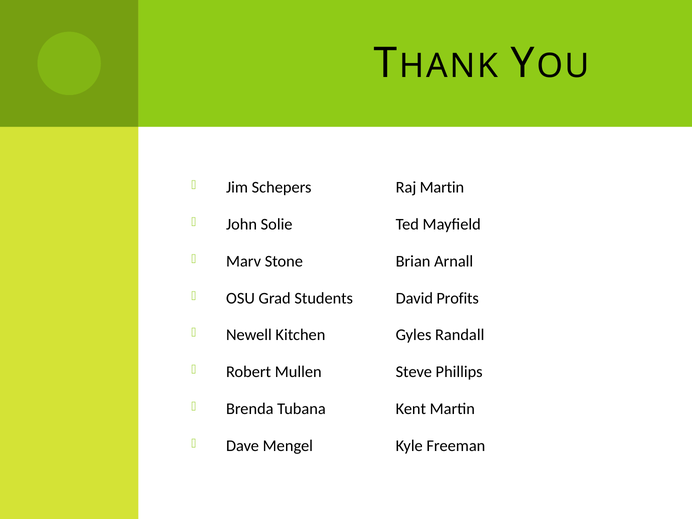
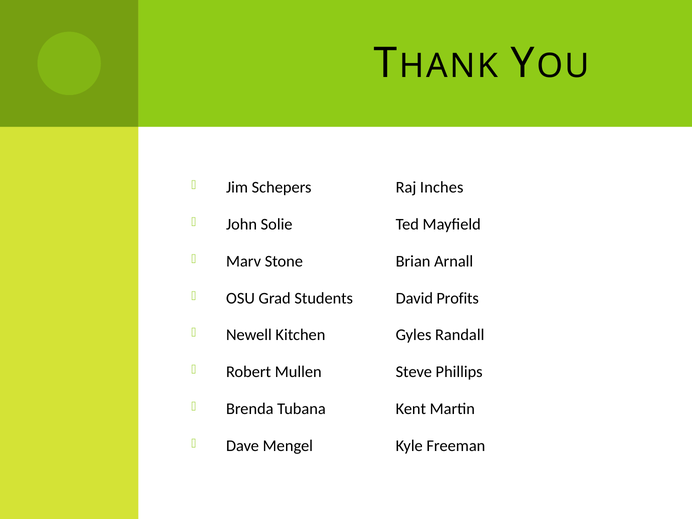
Raj Martin: Martin -> Inches (442, 187)
